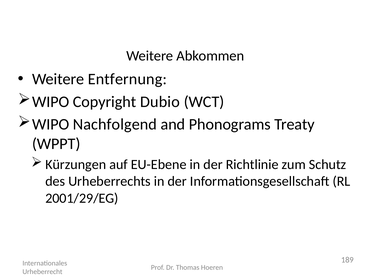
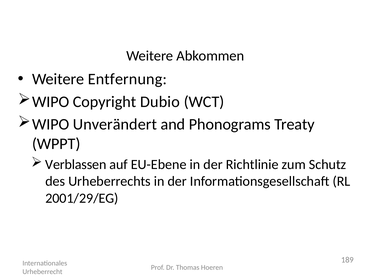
Nachfolgend: Nachfolgend -> Unverändert (115, 125)
Kürzungen: Kürzungen -> Verblassen (76, 165)
